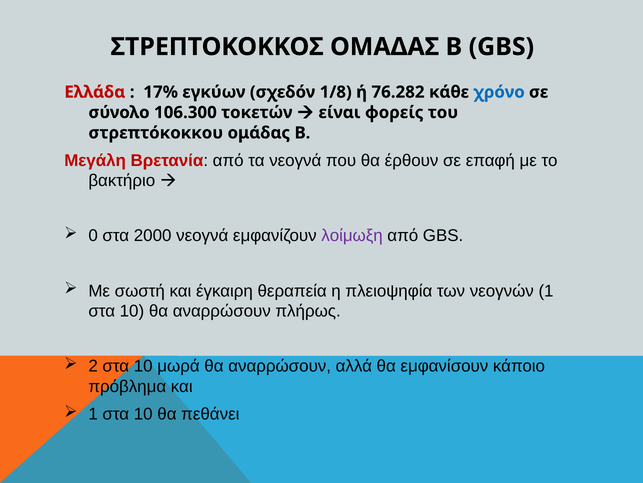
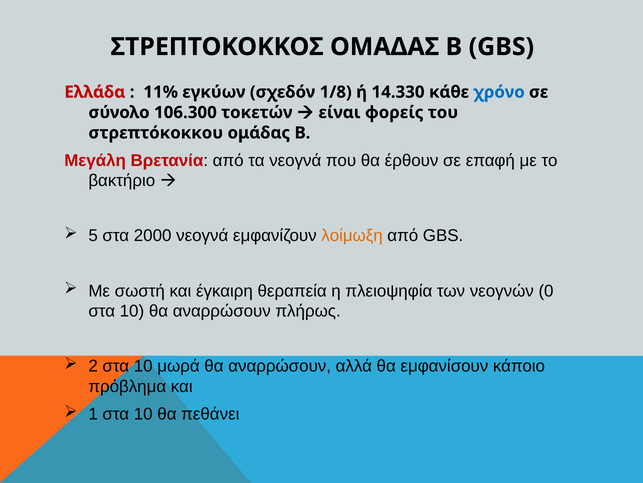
17%: 17% -> 11% (161, 92)
76.282: 76.282 -> 14.330 (398, 92)
0: 0 -> 5 (93, 236)
λοίμωξη colour: purple -> orange (352, 236)
νεογνών 1: 1 -> 0 (546, 290)
